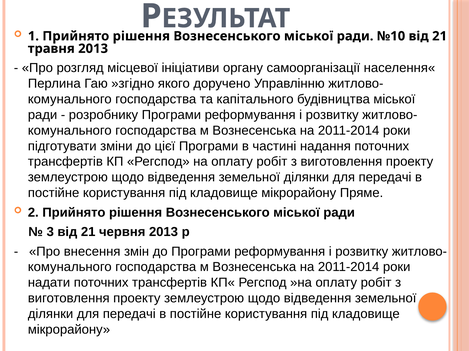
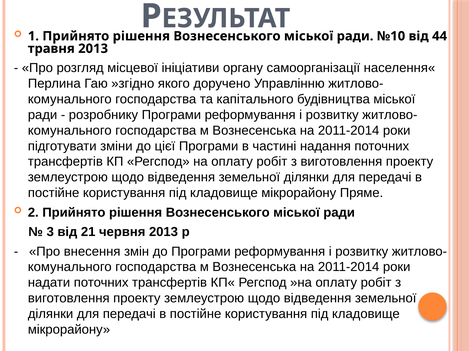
№10 від 21: 21 -> 44 (440, 36)
